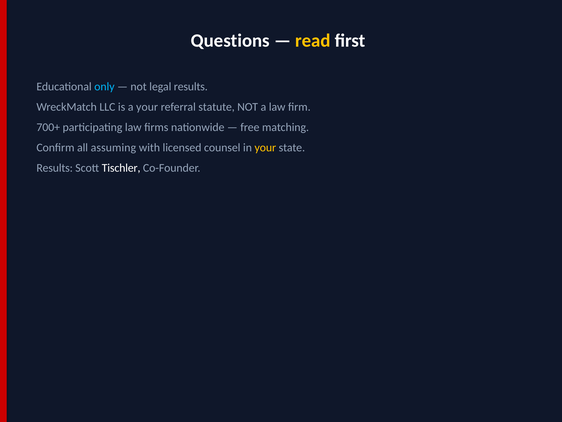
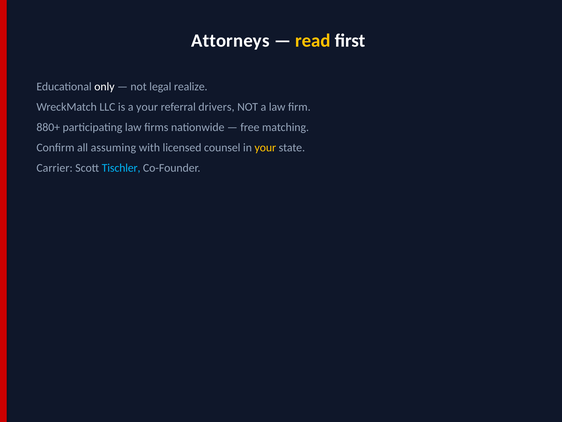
Questions: Questions -> Attorneys (230, 41)
only colour: light blue -> white (104, 86)
legal results: results -> realize (191, 86)
statute: statute -> drivers (216, 107)
700+: 700+ -> 880+ (48, 127)
Results: Results -> Carrier (55, 168)
Tischler colour: white -> light blue (121, 168)
